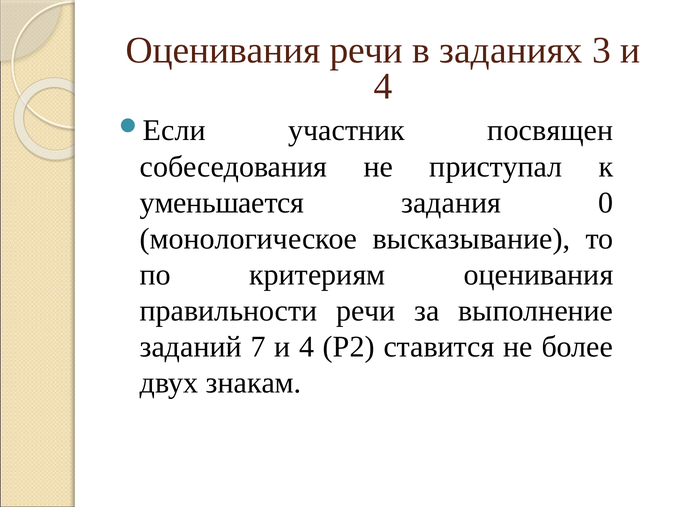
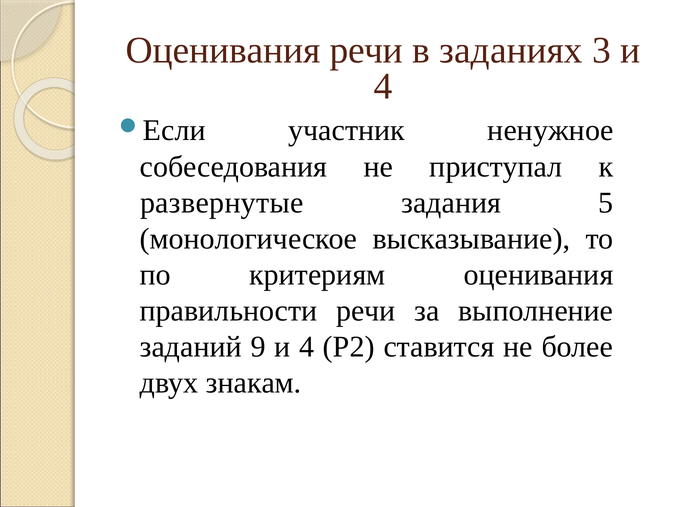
посвящен: посвящен -> ненужное (550, 131)
уменьшается: уменьшается -> развернутые (222, 203)
0: 0 -> 5 (606, 203)
7: 7 -> 9 (258, 347)
